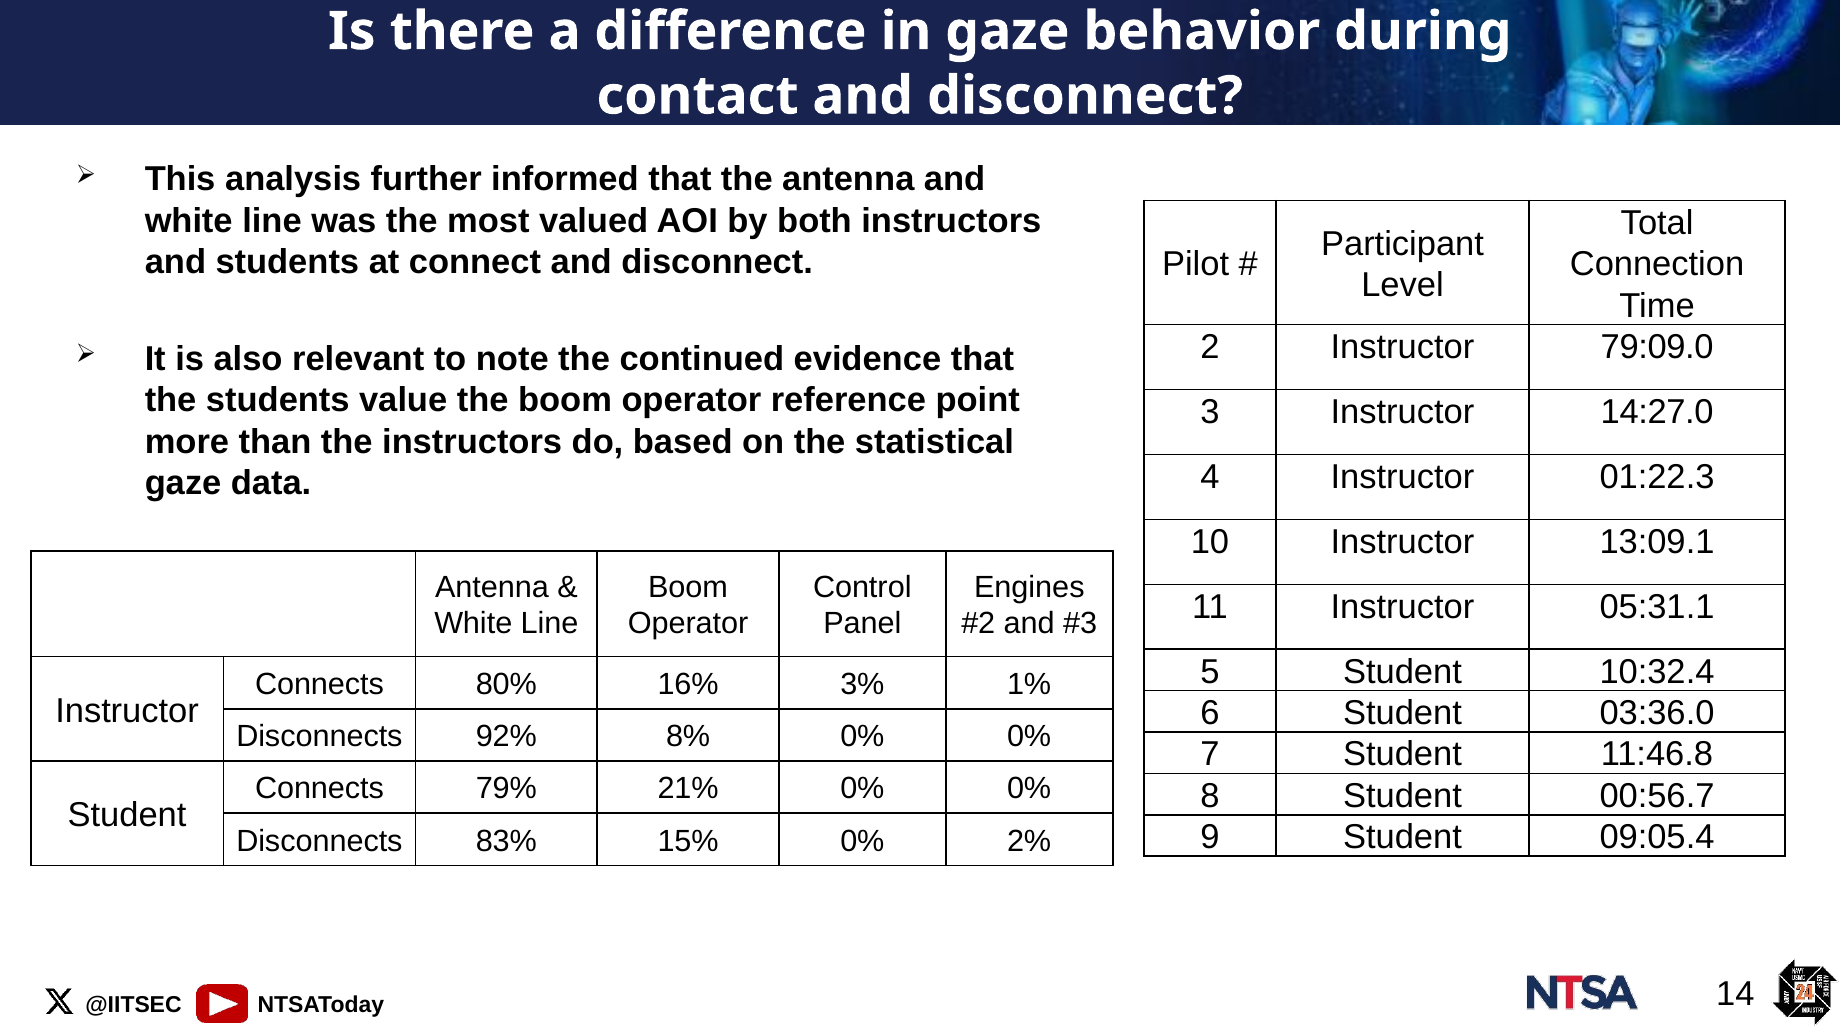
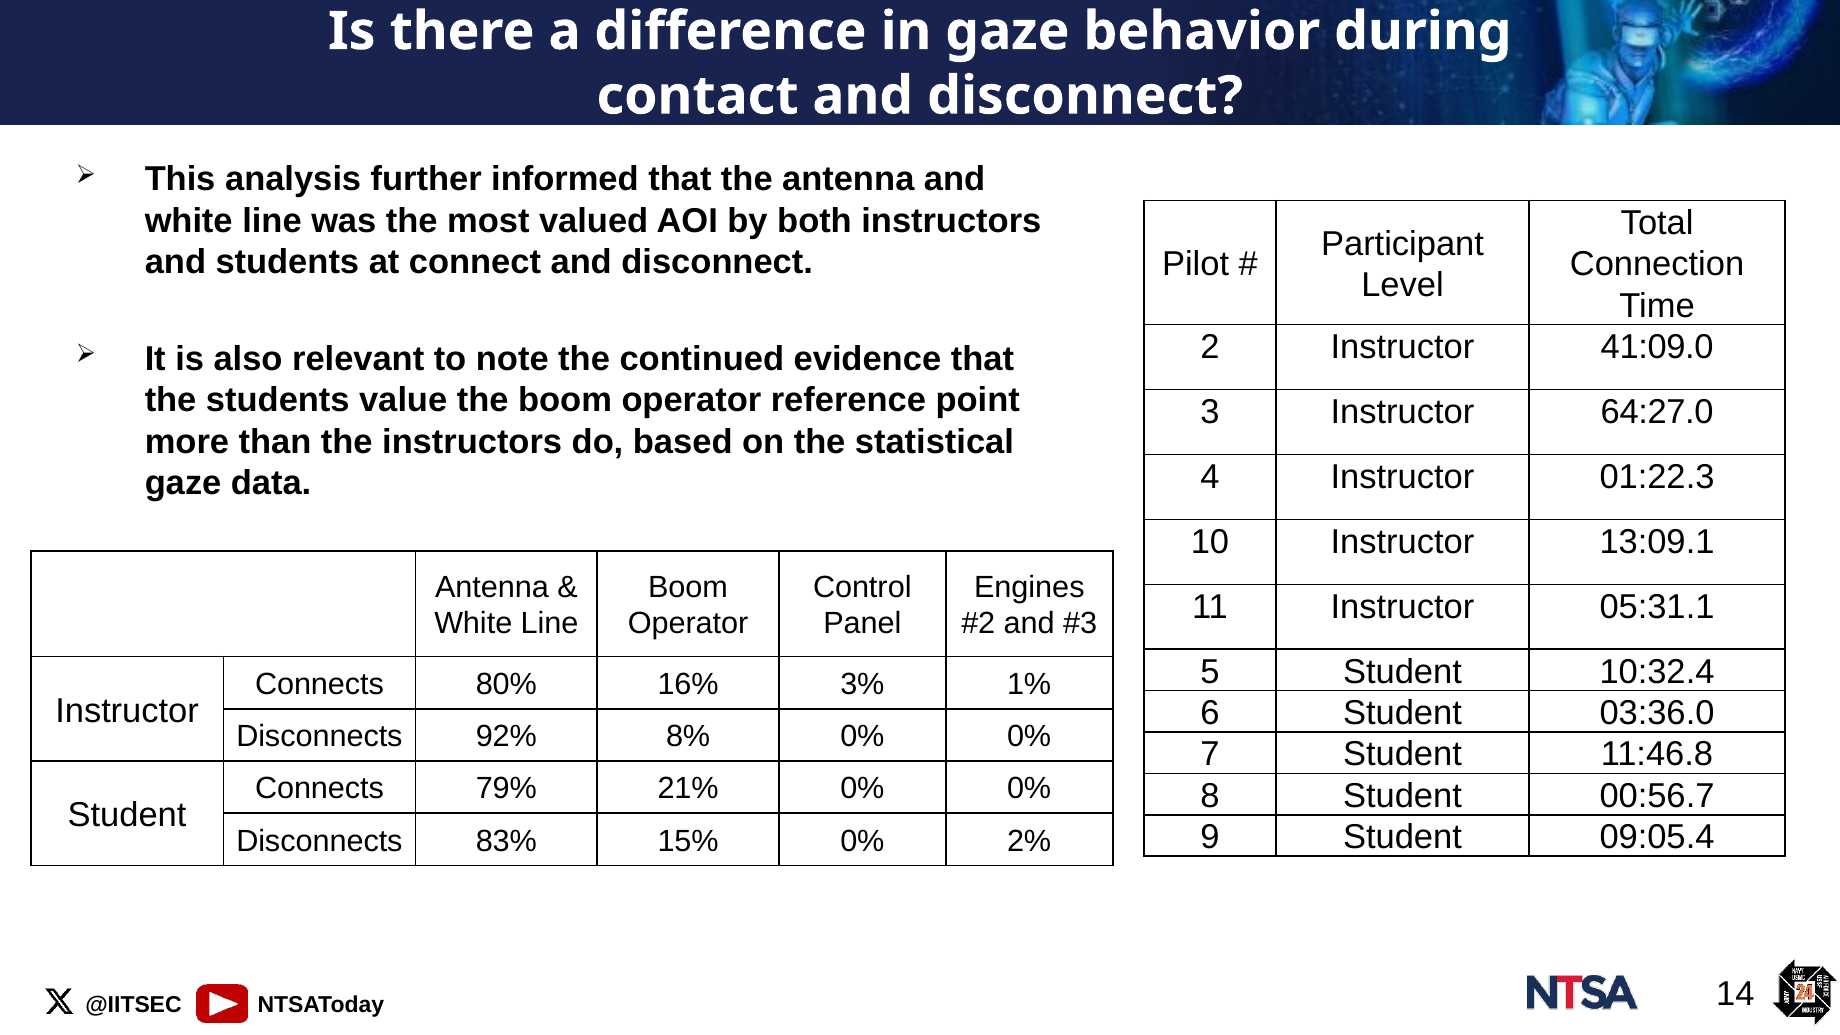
79:09.0: 79:09.0 -> 41:09.0 (1657, 347)
14:27.0: 14:27.0 -> 64:27.0 (1657, 412)
